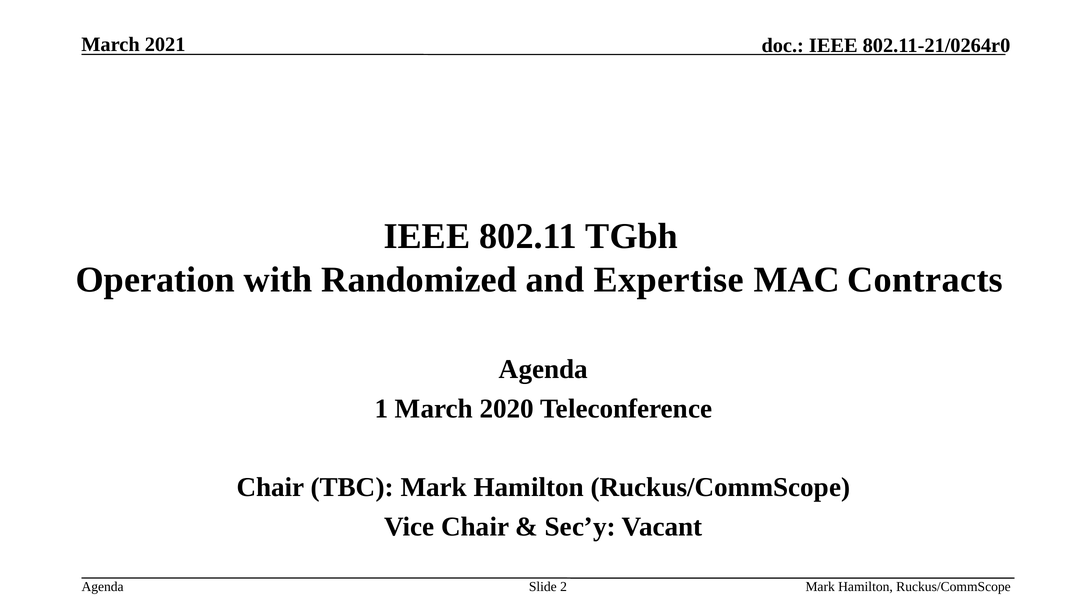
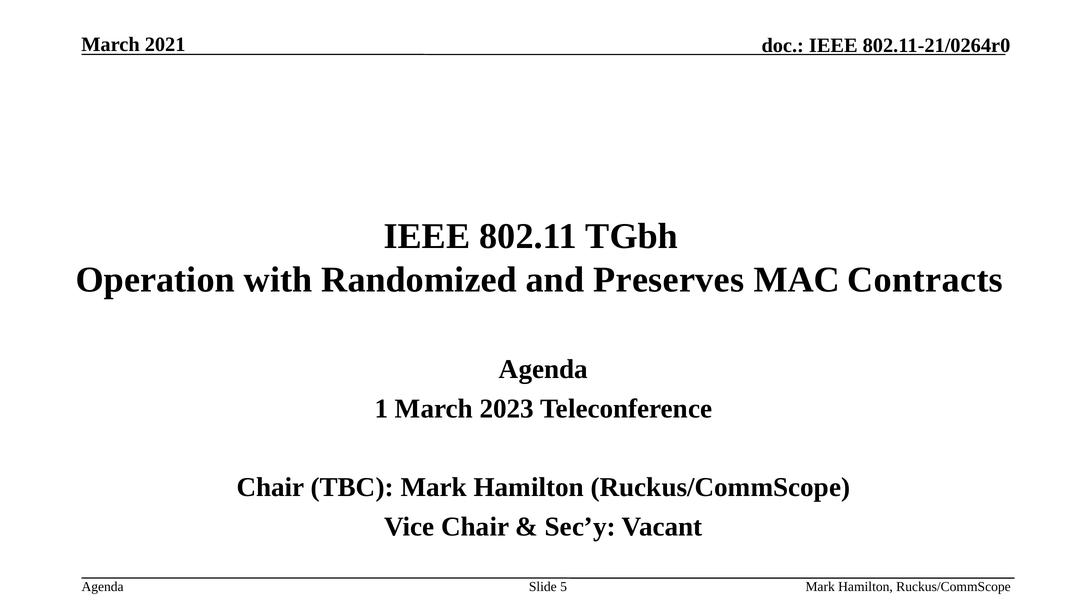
Expertise: Expertise -> Preserves (669, 280)
2020: 2020 -> 2023 (507, 408)
2: 2 -> 5 (564, 586)
